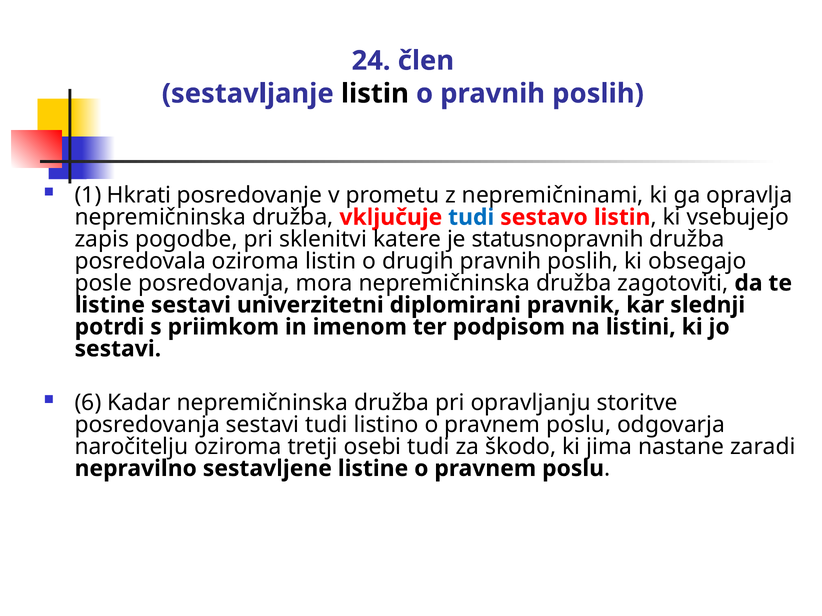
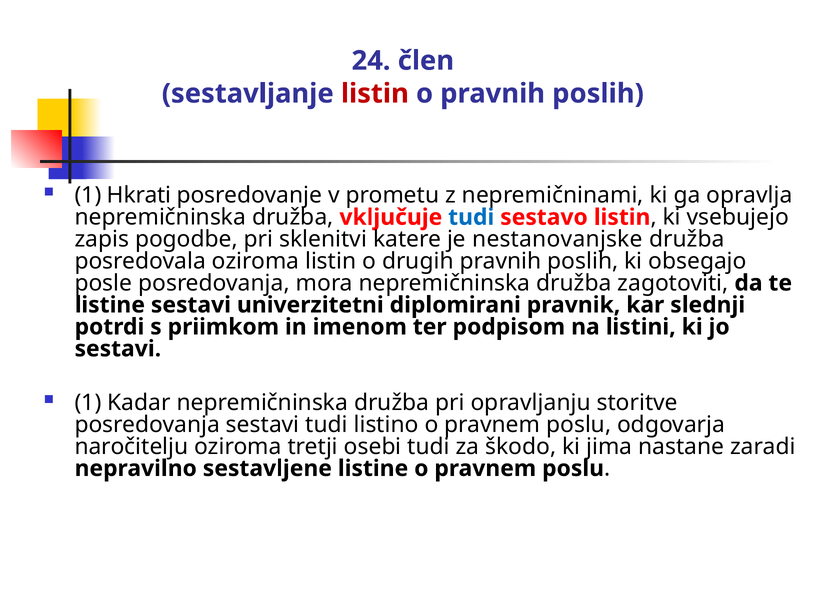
listin colour: black -> red (375, 94)
statusnopravnih: statusnopravnih -> nestanovanjske (557, 239)
6: 6 -> 1 (88, 403)
